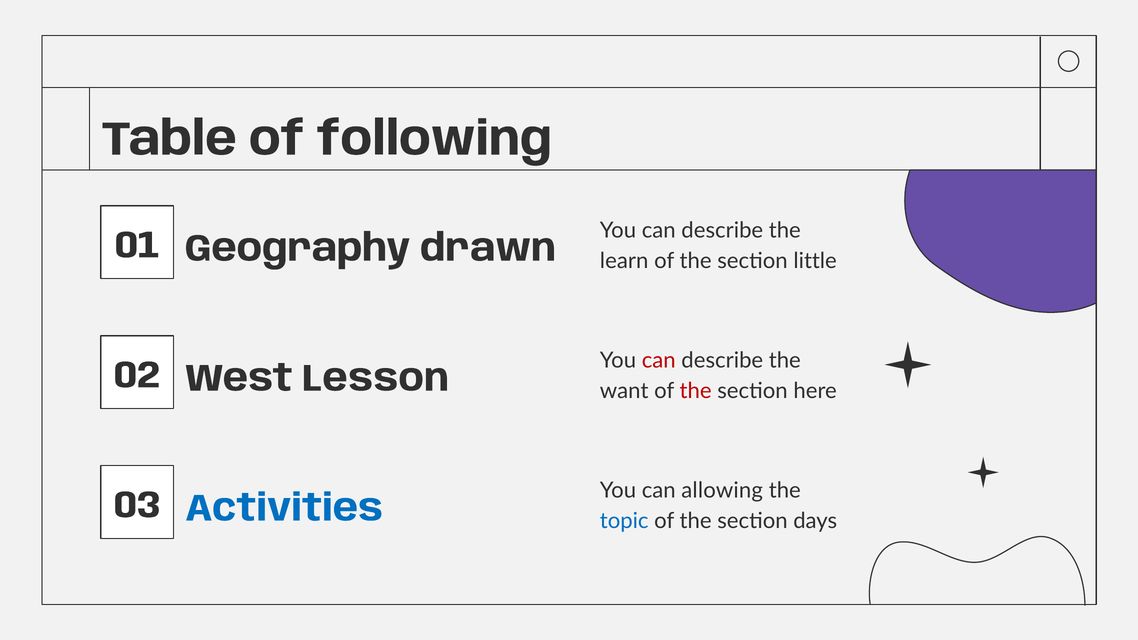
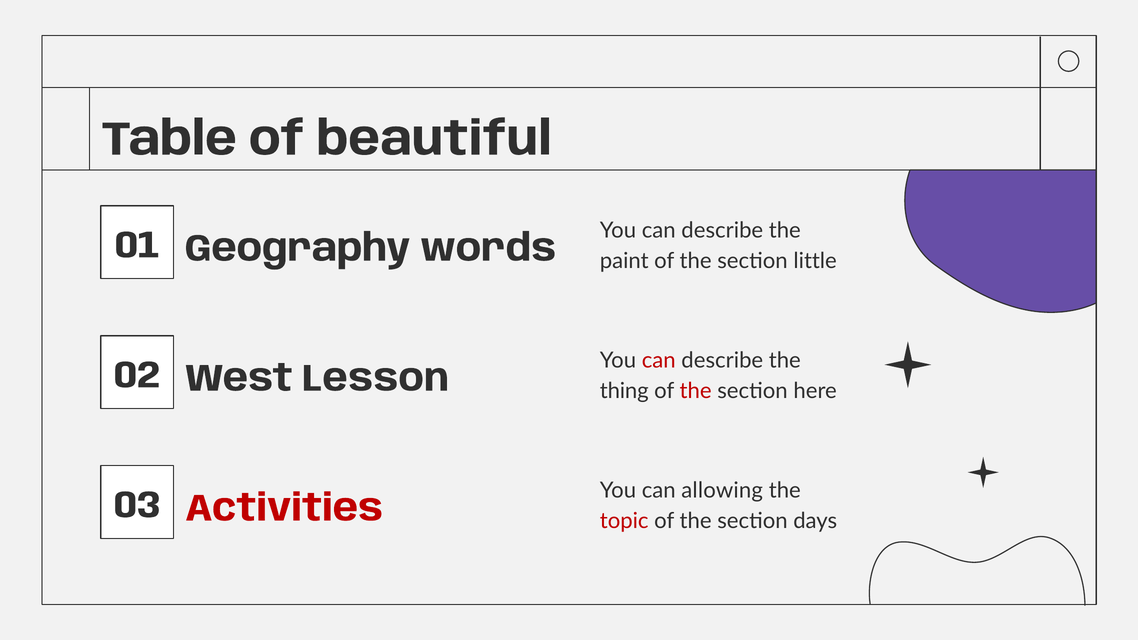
following: following -> beautiful (434, 139)
drawn: drawn -> words (488, 248)
learn: learn -> paint (624, 261)
want: want -> thing (624, 391)
Activities colour: blue -> red (284, 508)
topic colour: blue -> red (624, 521)
